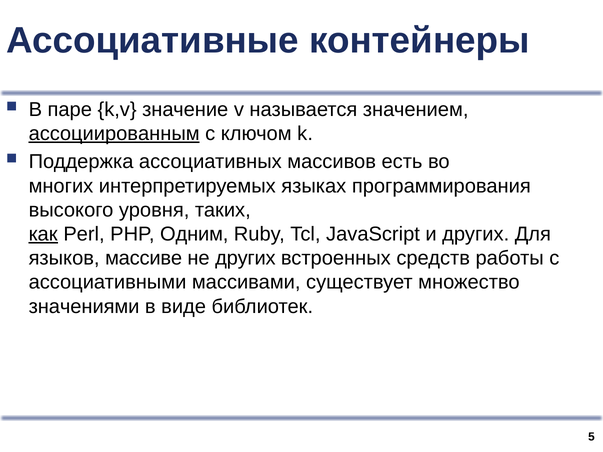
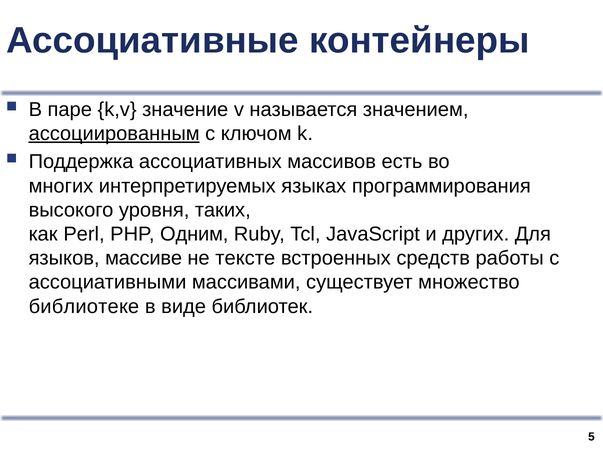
как underline: present -> none (43, 234)
не других: других -> тексте (245, 258)
значениями: значениями -> библиотеке (84, 307)
